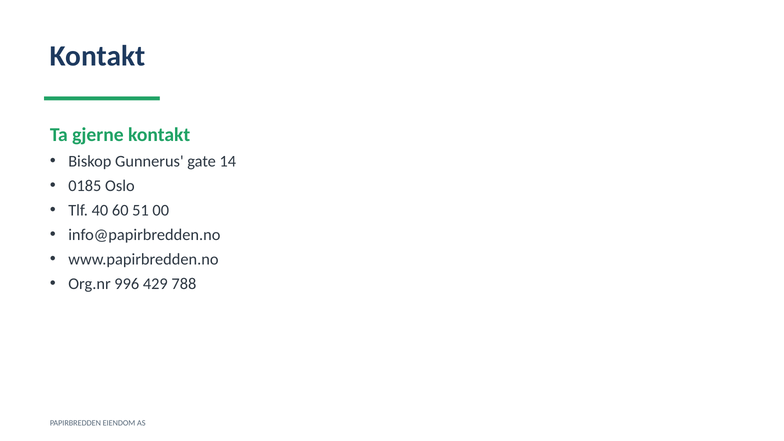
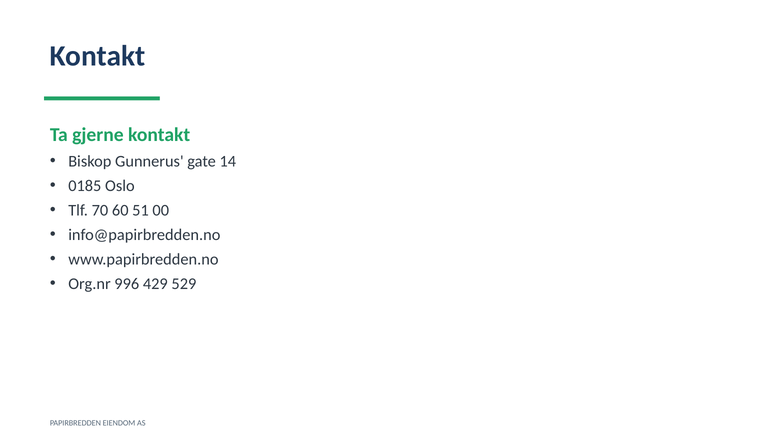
40: 40 -> 70 (100, 210)
788: 788 -> 529 (184, 284)
